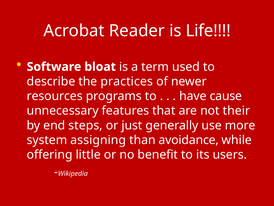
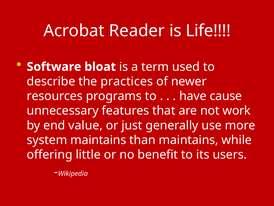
their: their -> work (237, 110)
steps: steps -> value (86, 125)
system assigning: assigning -> maintains (98, 140)
than avoidance: avoidance -> maintains (189, 140)
